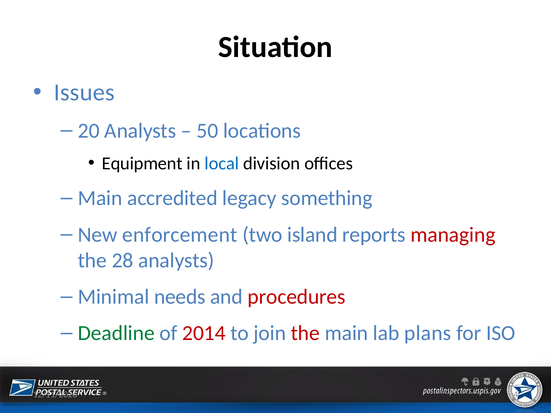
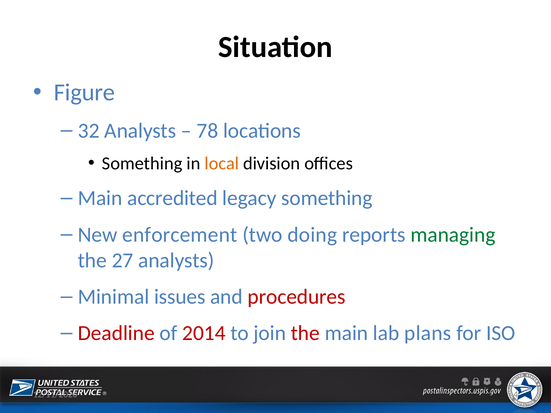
Issues: Issues -> Figure (84, 93)
20: 20 -> 32 (89, 131)
50: 50 -> 78 (207, 131)
Equipment: Equipment -> Something (142, 164)
local colour: blue -> orange (222, 164)
island: island -> doing (312, 235)
managing colour: red -> green (453, 235)
28: 28 -> 27 (123, 261)
needs: needs -> issues (180, 297)
Deadline colour: green -> red (116, 333)
